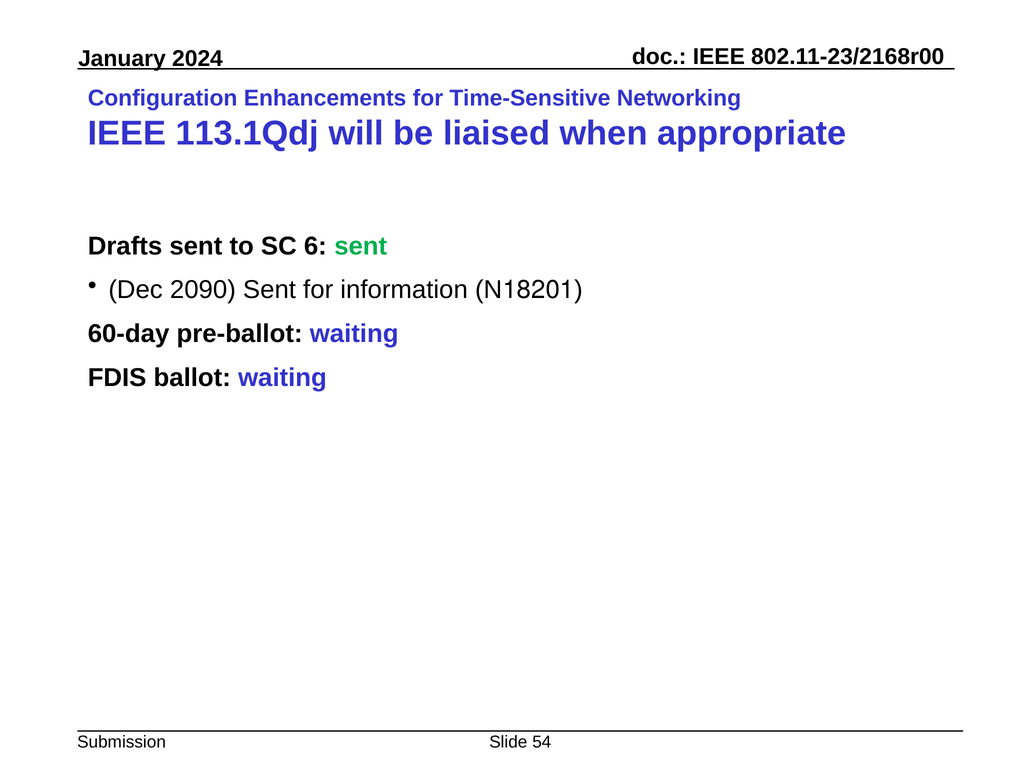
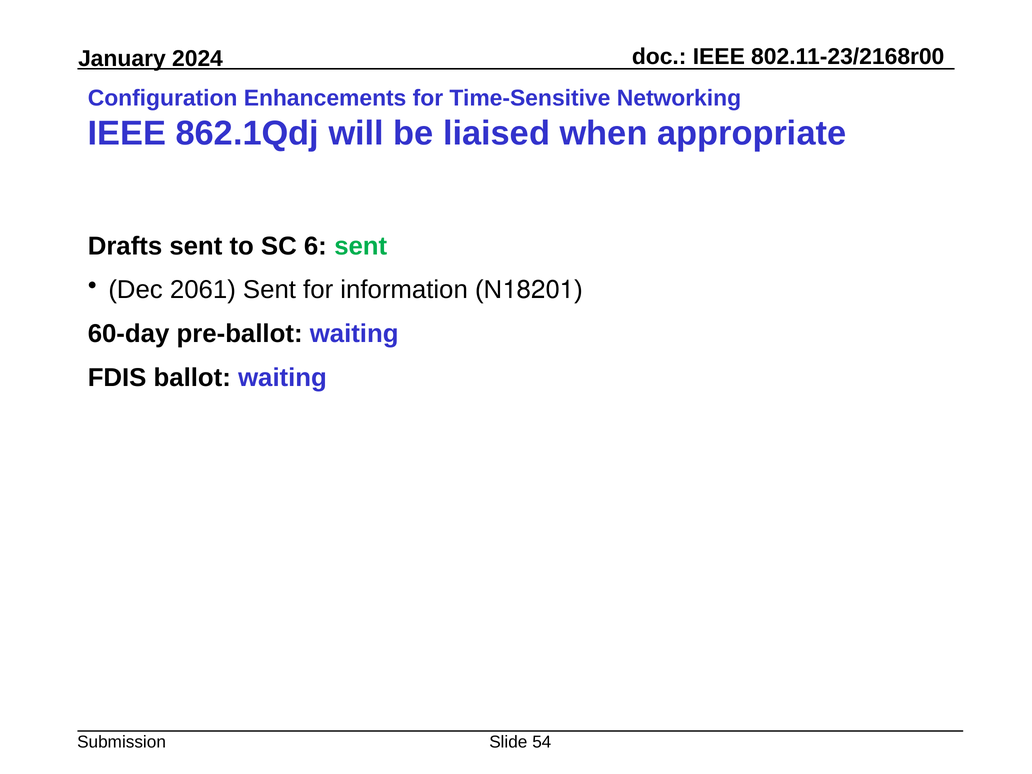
113.1Qdj: 113.1Qdj -> 862.1Qdj (247, 133)
2090: 2090 -> 2061 (203, 290)
